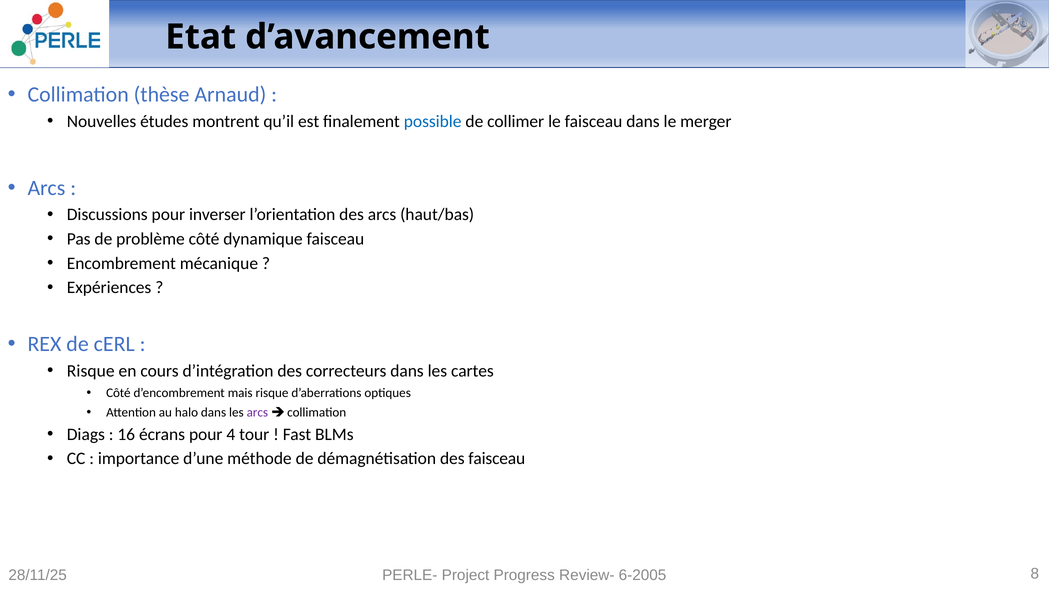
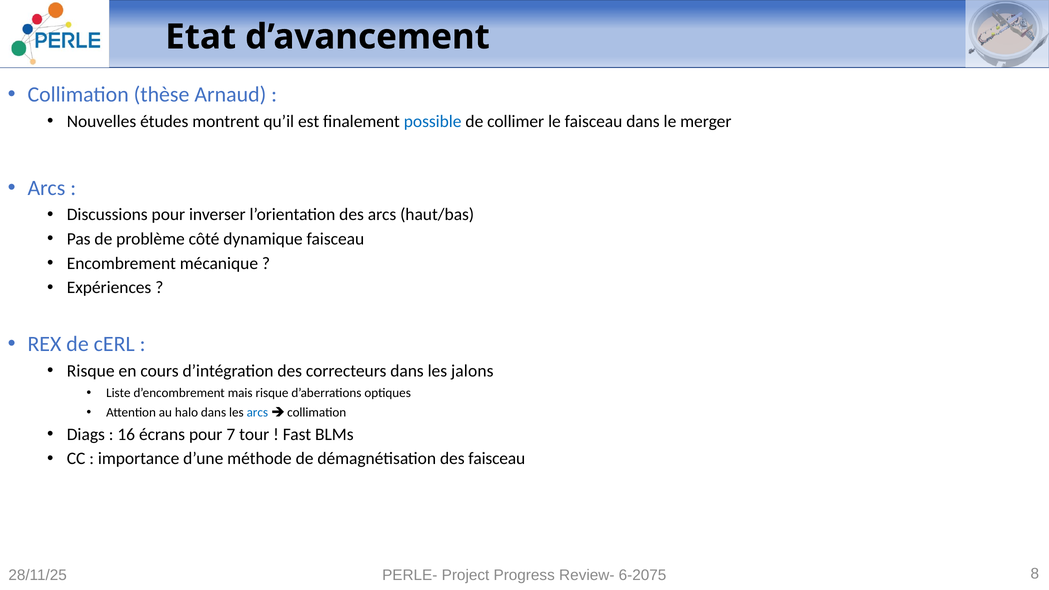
cartes: cartes -> jalons (472, 371)
Côté: Côté -> Liste (118, 393)
arcs colour: purple -> blue (257, 412)
4: 4 -> 7 (231, 434)
6-2005: 6-2005 -> 6-2075 (643, 575)
